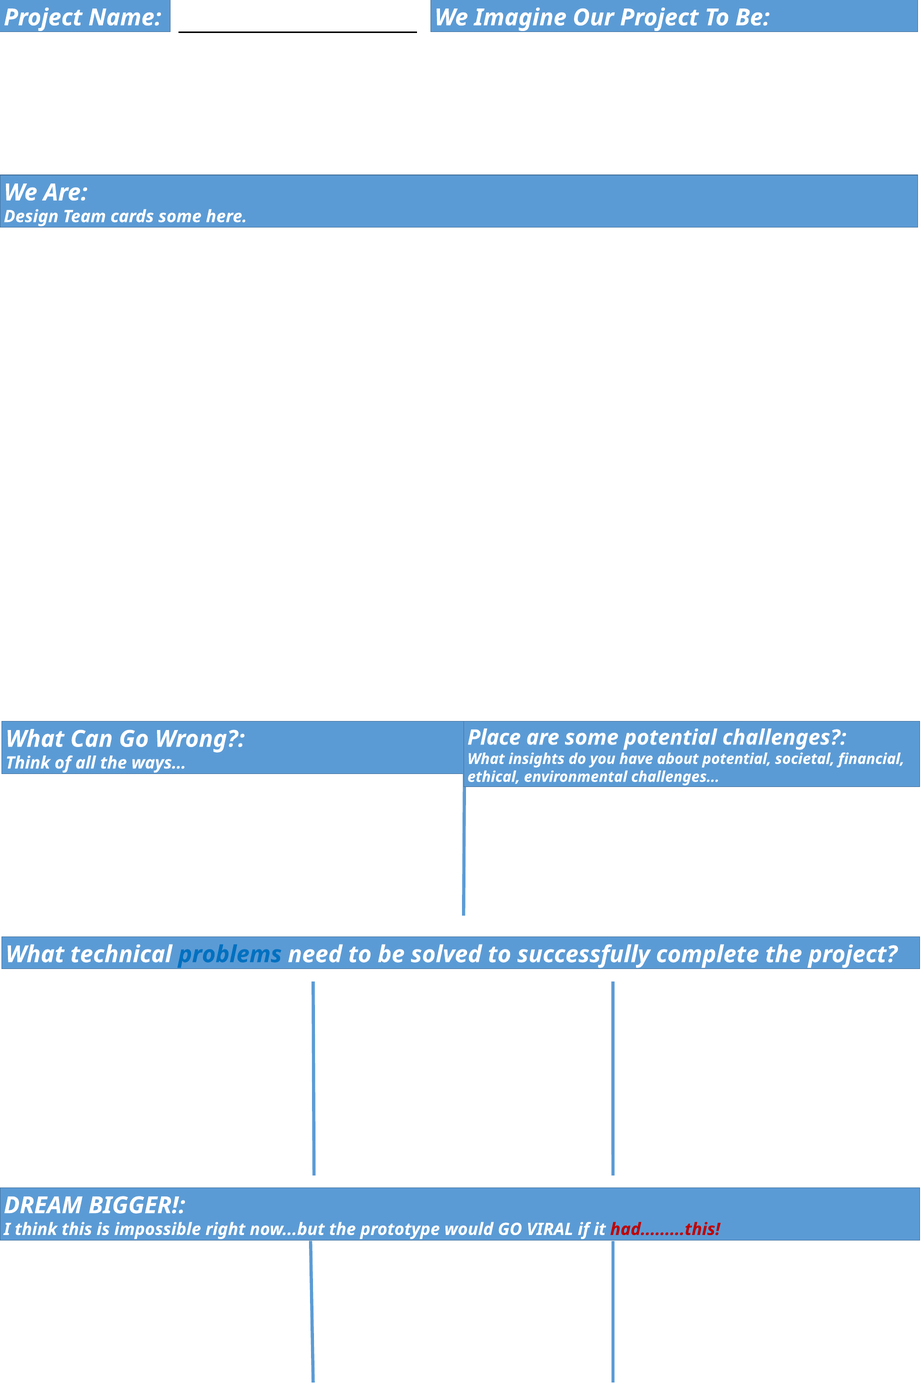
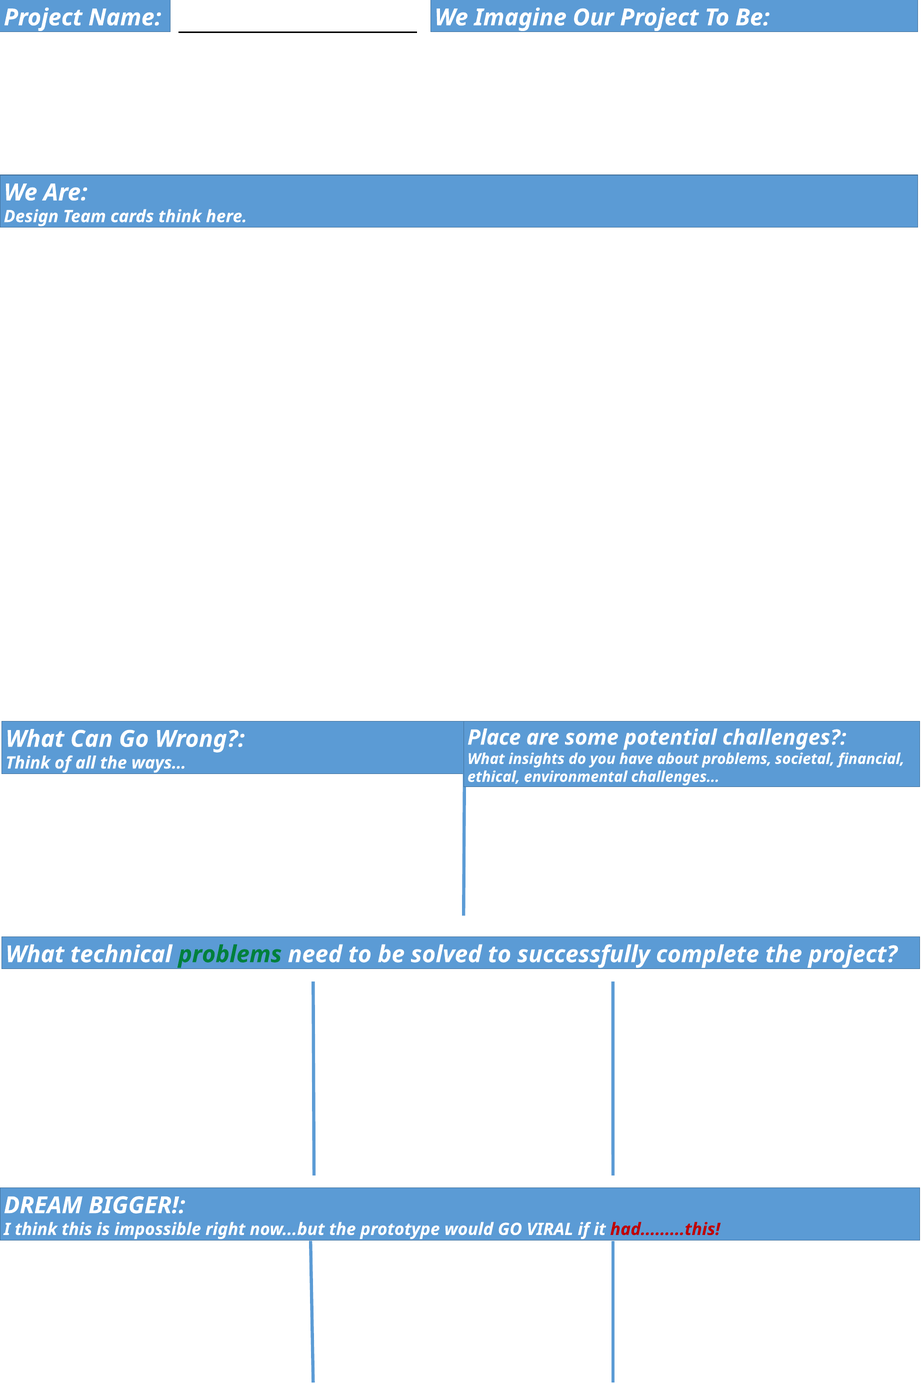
cards some: some -> think (180, 216)
about potential: potential -> problems (737, 758)
problems colour: blue -> green (230, 954)
